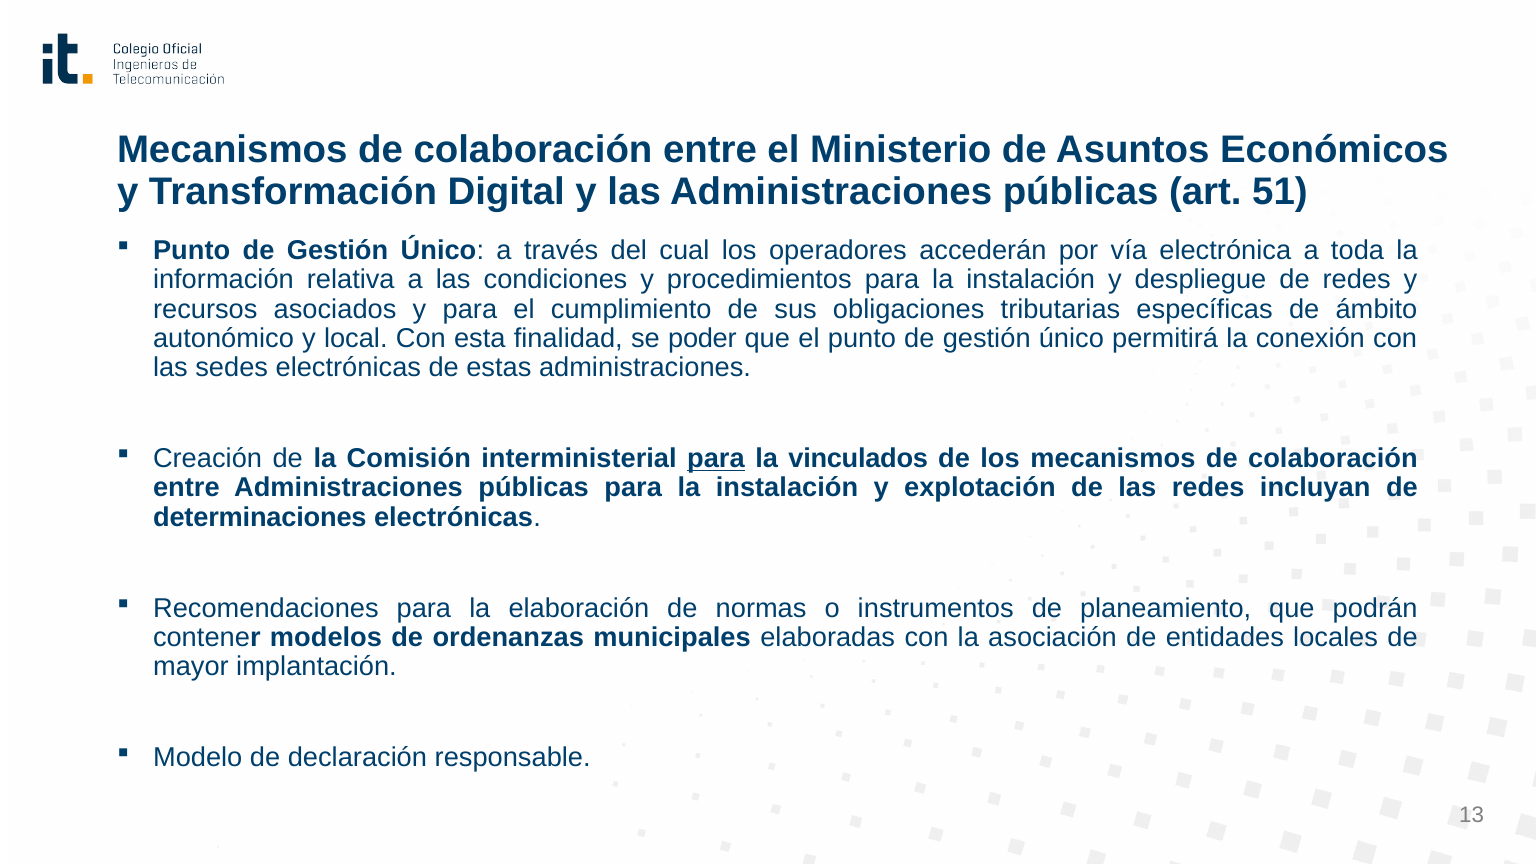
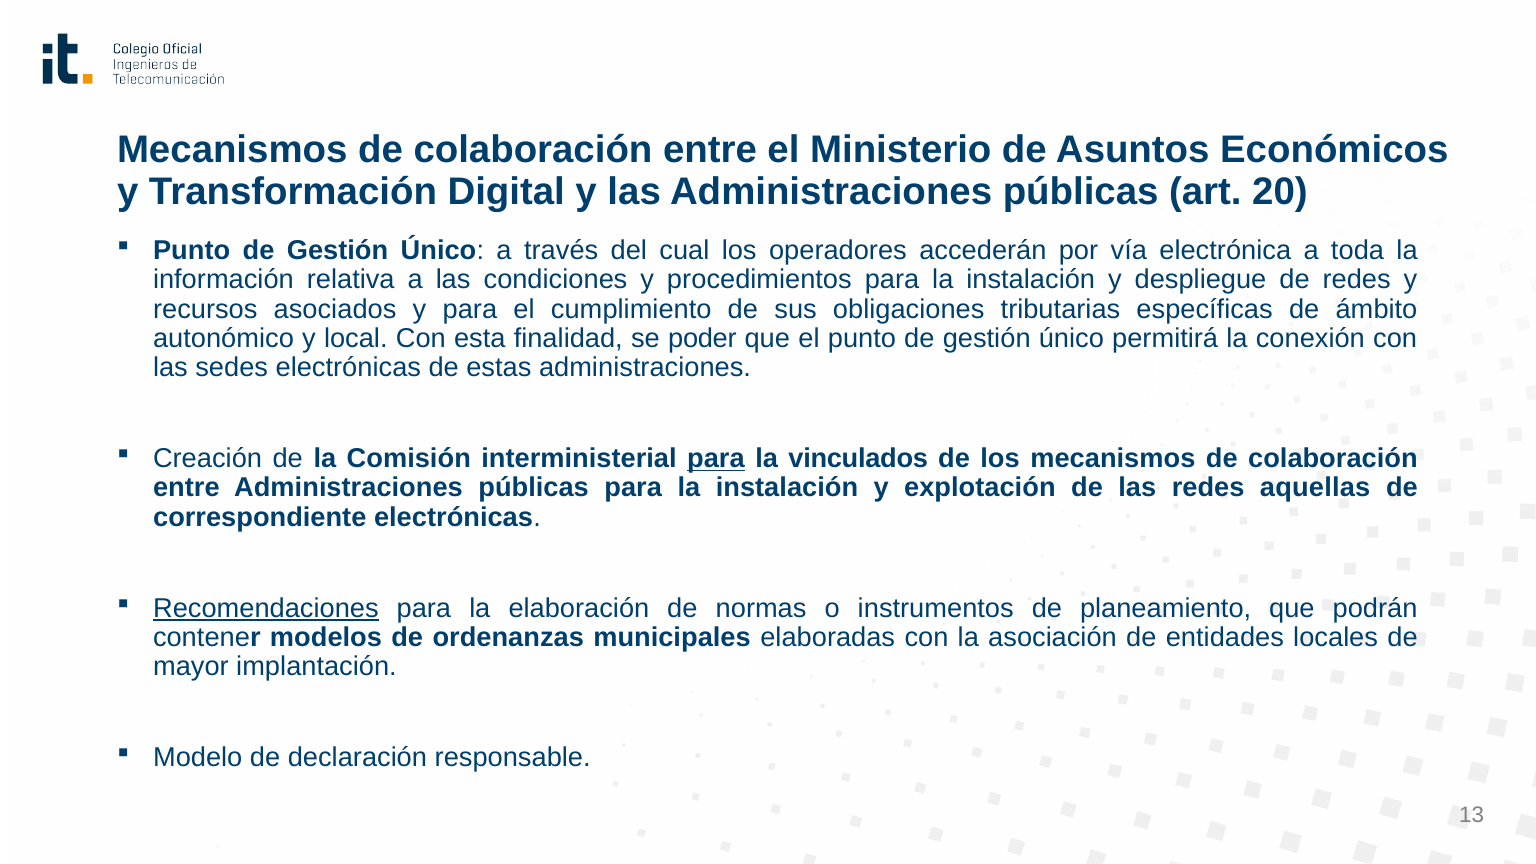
51: 51 -> 20 (1280, 192)
incluyan: incluyan -> aquellas (1315, 488)
determinaciones: determinaciones -> correspondiente (260, 517)
Recomendaciones underline: none -> present (266, 608)
